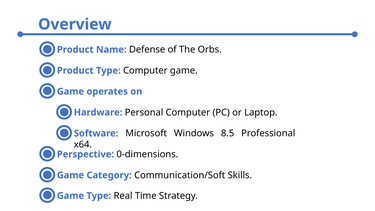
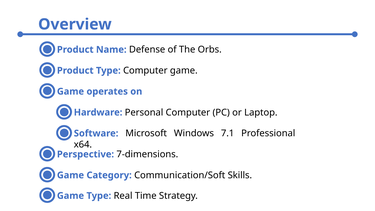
8.5: 8.5 -> 7.1 (228, 133)
0-dimensions: 0-dimensions -> 7-dimensions (147, 154)
